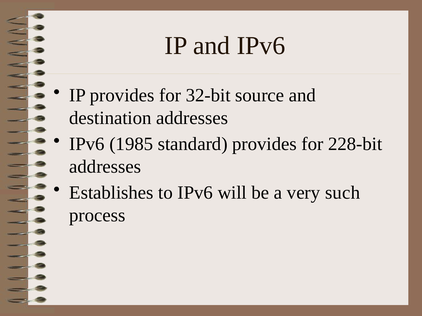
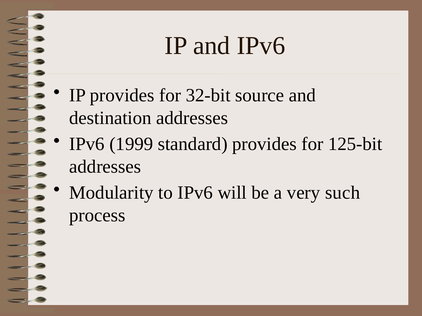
1985: 1985 -> 1999 (131, 144)
228-bit: 228-bit -> 125-bit (355, 144)
Establishes: Establishes -> Modularity (111, 193)
